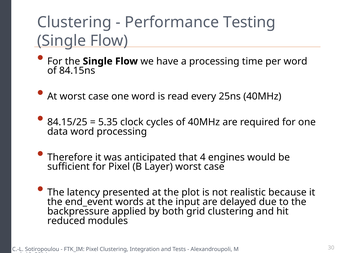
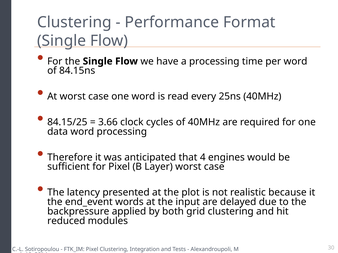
Testing: Testing -> Format (249, 22)
5.35: 5.35 -> 3.66 (108, 122)
